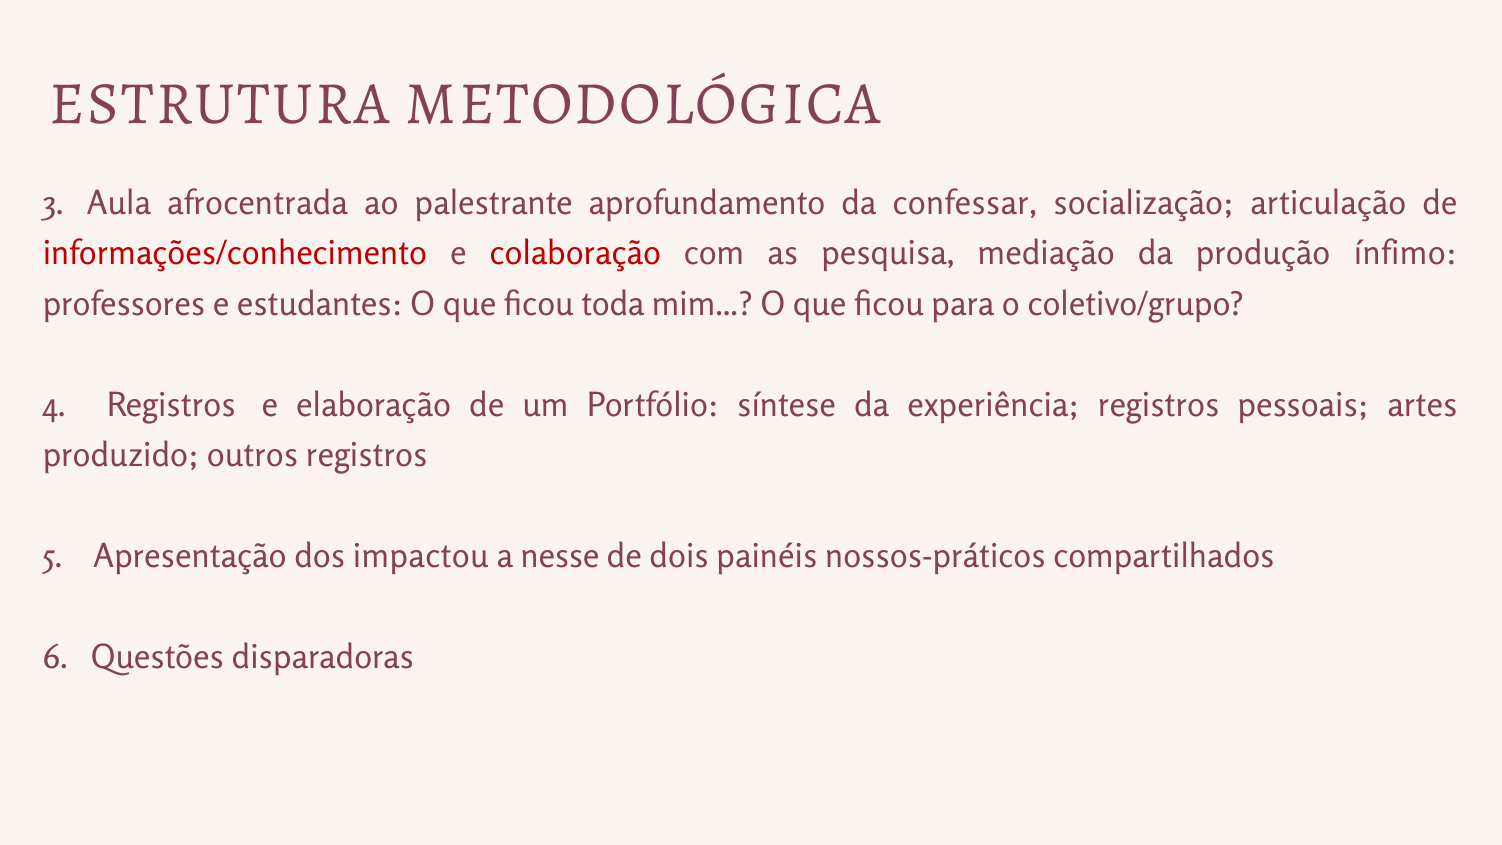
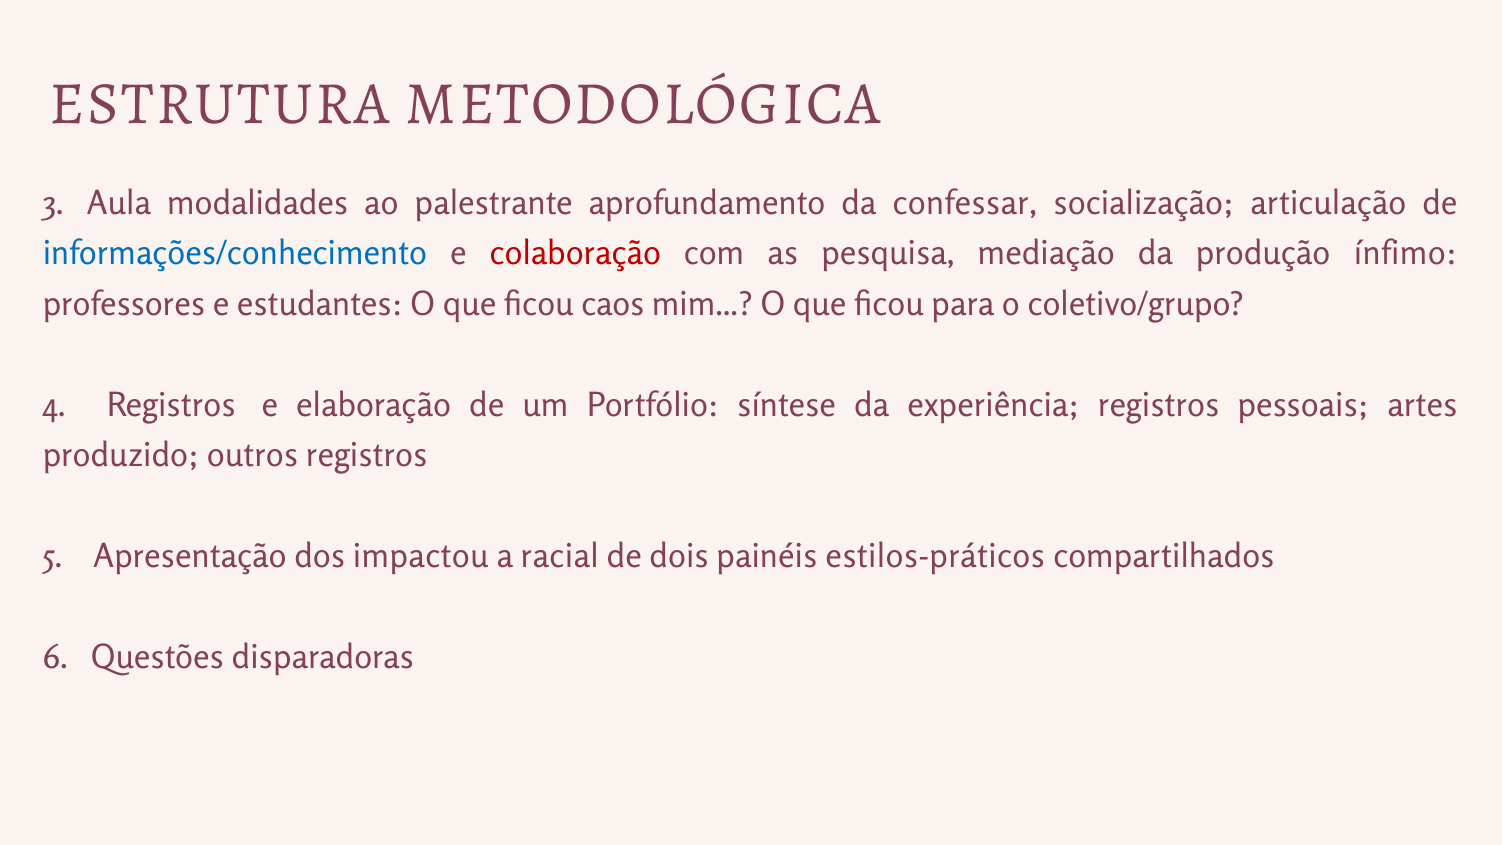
afrocentrada: afrocentrada -> modalidades (258, 204)
informações/conhecimento colour: red -> blue (235, 254)
toda: toda -> caos (613, 304)
nesse: nesse -> racial (560, 556)
nossos-práticos: nossos-práticos -> estilos-práticos (935, 556)
